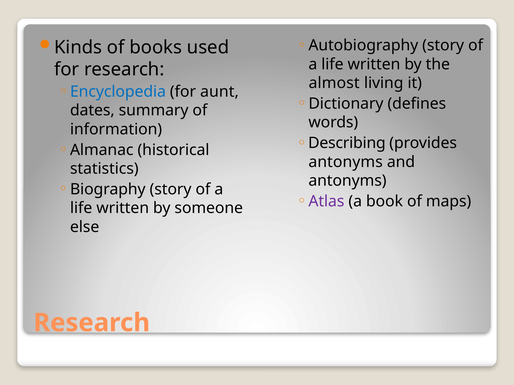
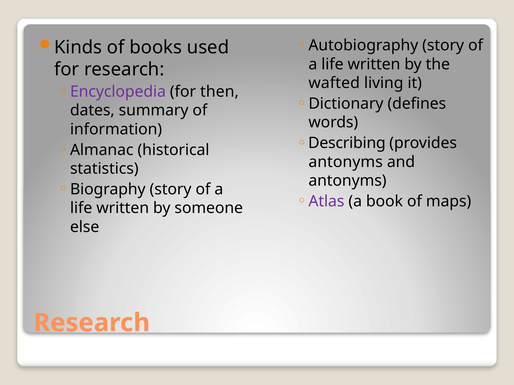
almost: almost -> wafted (334, 83)
Encyclopedia colour: blue -> purple (118, 92)
aunt: aunt -> then (219, 92)
